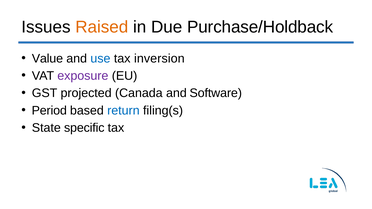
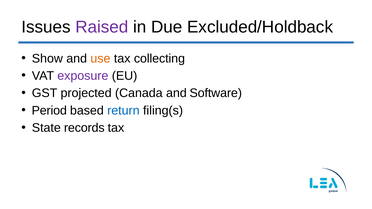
Raised colour: orange -> purple (102, 27)
Purchase/Holdback: Purchase/Holdback -> Excluded/Holdback (260, 27)
Value: Value -> Show (47, 59)
use colour: blue -> orange (100, 59)
inversion: inversion -> collecting (159, 59)
specific: specific -> records (84, 128)
